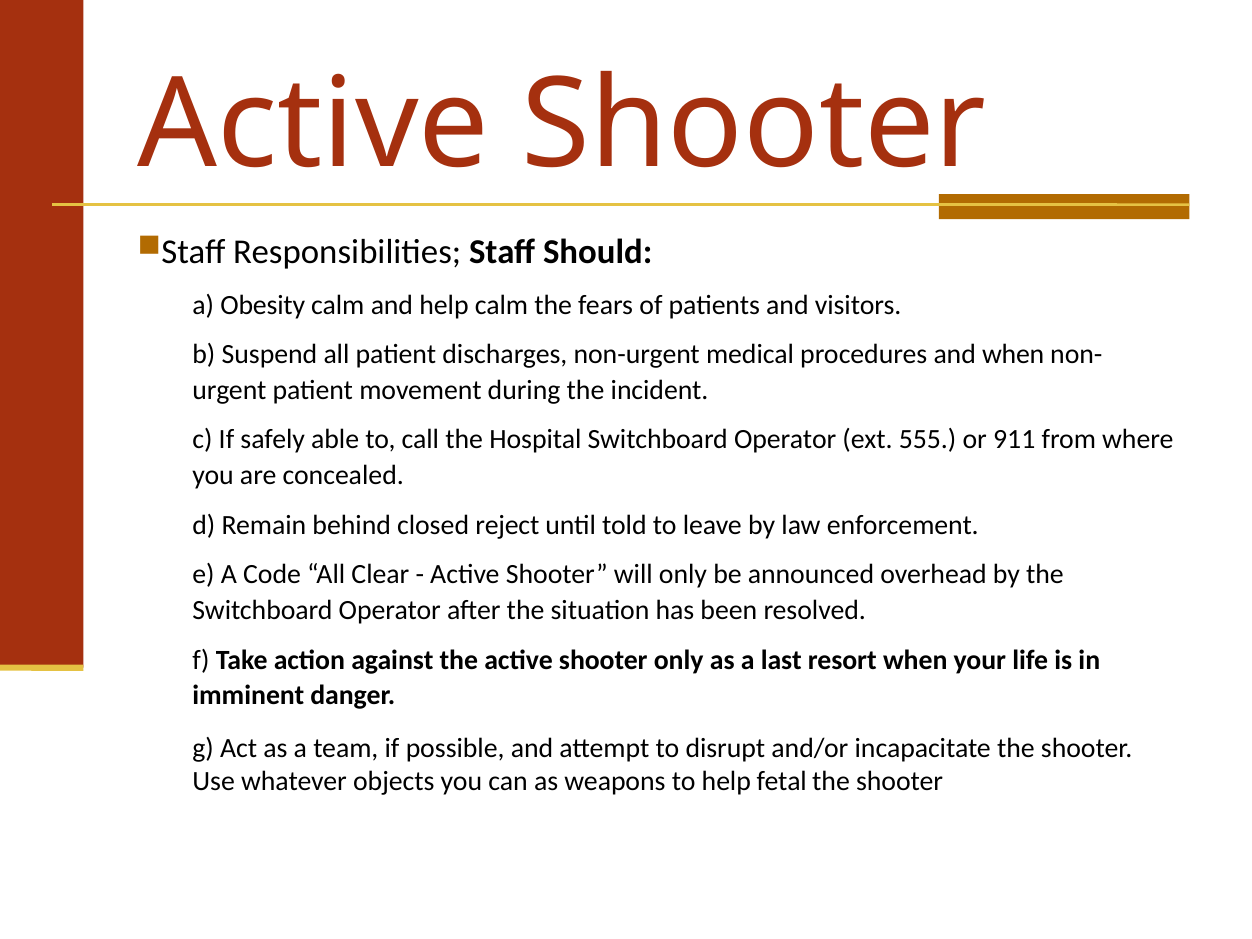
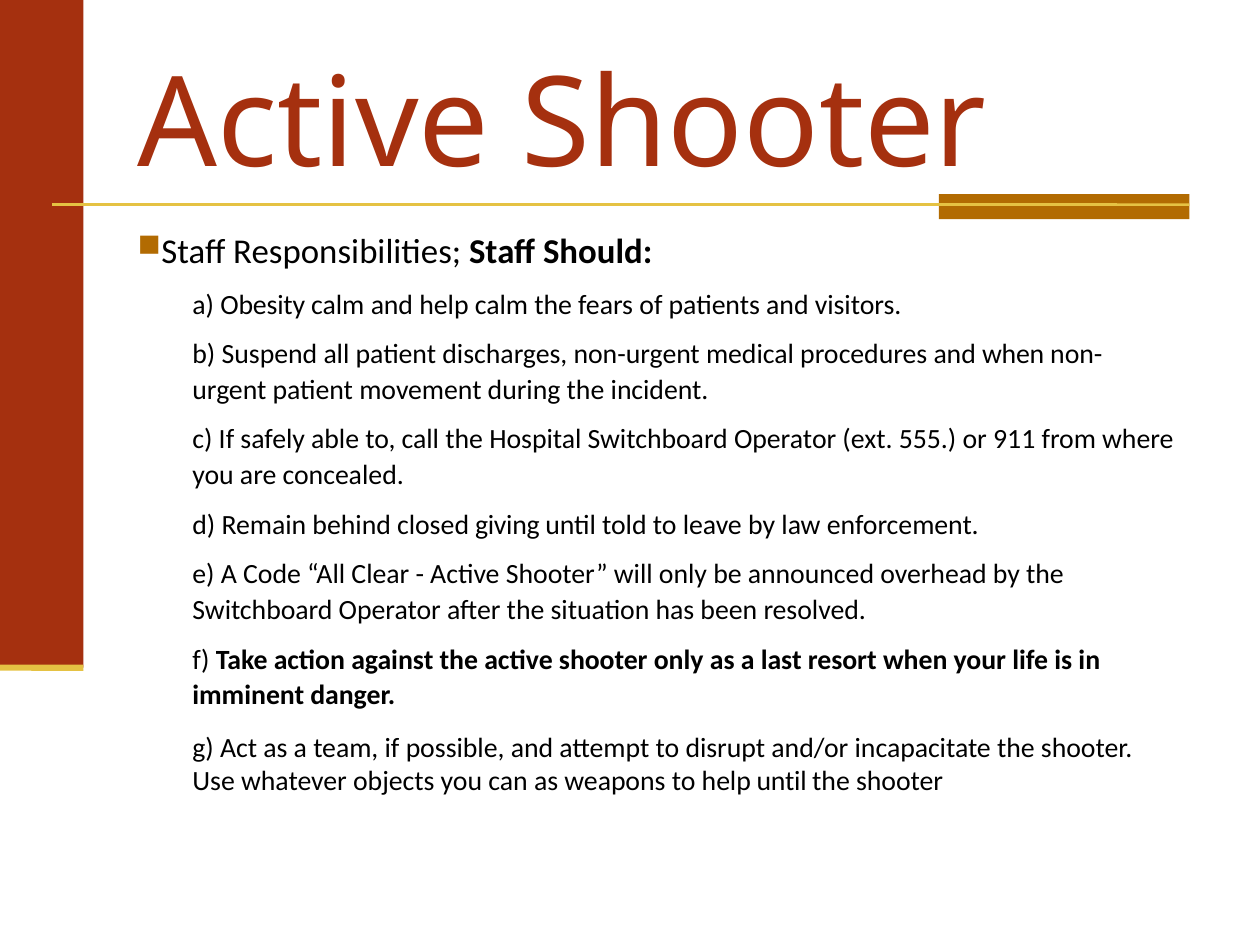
reject: reject -> giving (507, 525)
help fetal: fetal -> until (782, 782)
